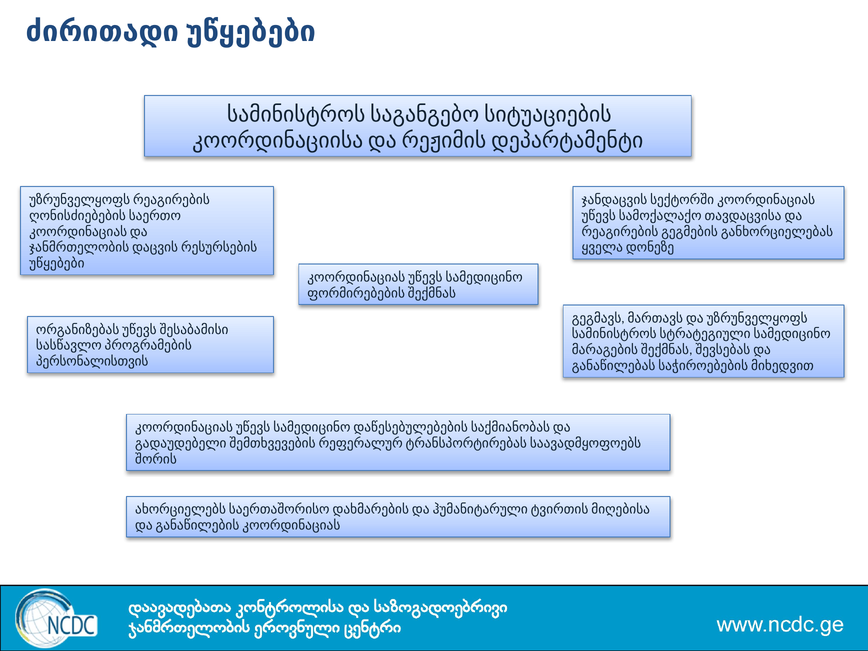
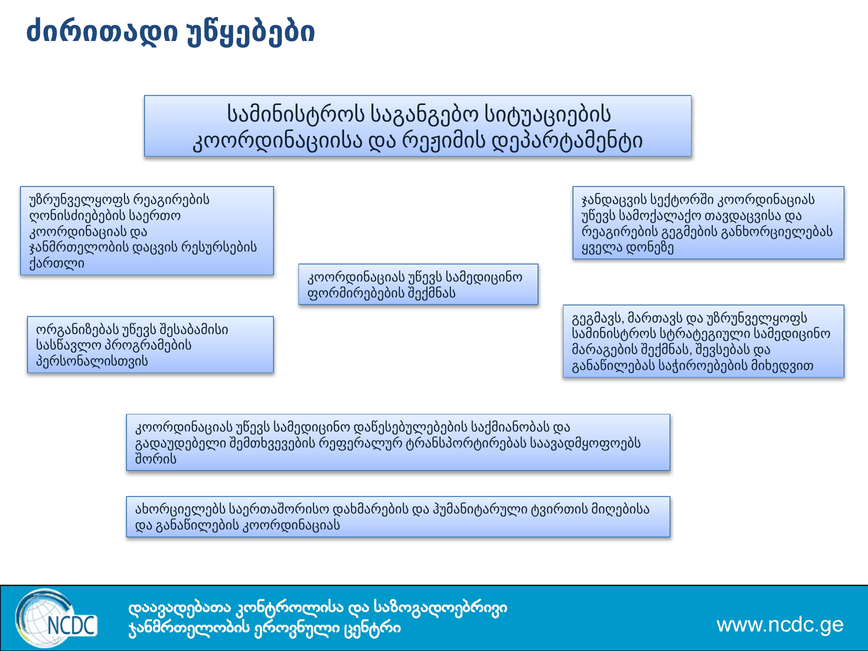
უწყებები: უწყებები -> ქართლი (57, 264)
